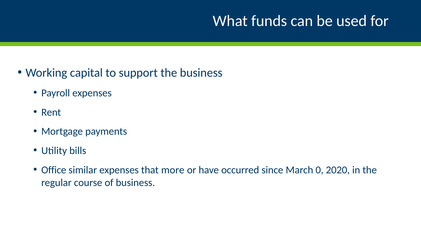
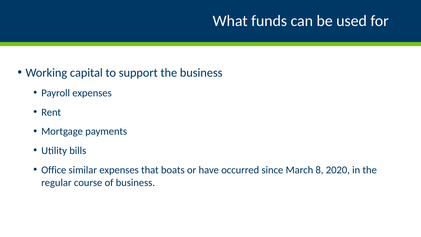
more: more -> boats (173, 170)
0: 0 -> 8 (320, 170)
